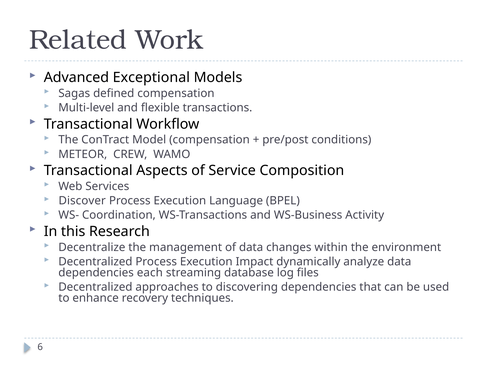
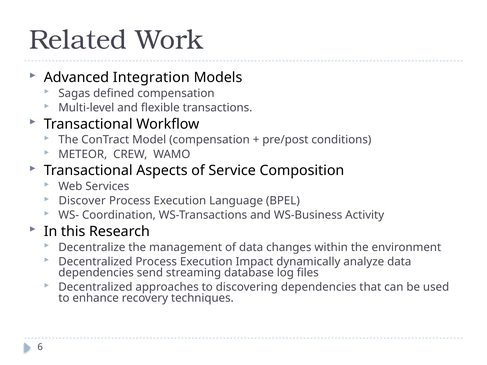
Exceptional: Exceptional -> Integration (151, 78)
each: each -> send (150, 273)
